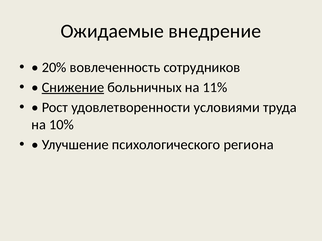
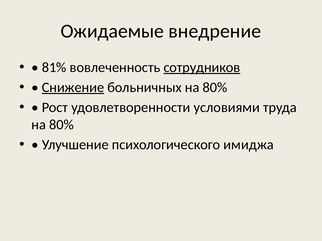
20%: 20% -> 81% (54, 68)
сотрудников underline: none -> present (202, 68)
больничных на 11%: 11% -> 80% (215, 88)
10%: 10% -> 80% (61, 125)
региона: региона -> имиджа (249, 145)
